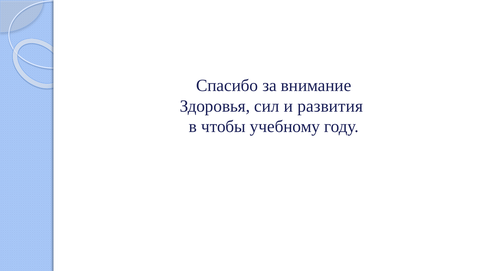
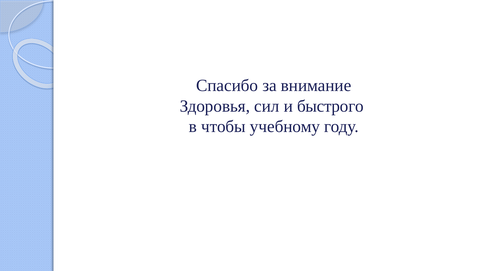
развития: развития -> быстрого (330, 106)
